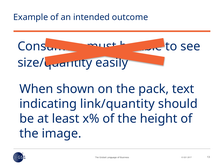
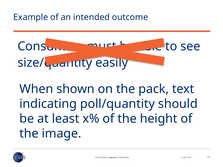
link/quantity: link/quantity -> poll/quantity (117, 104)
